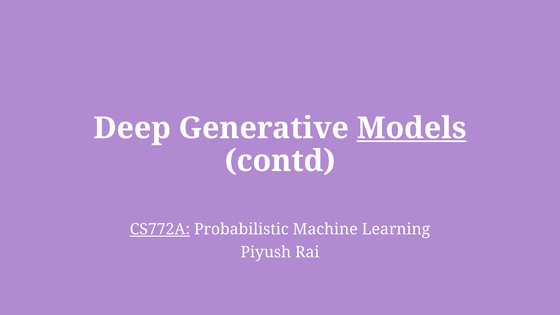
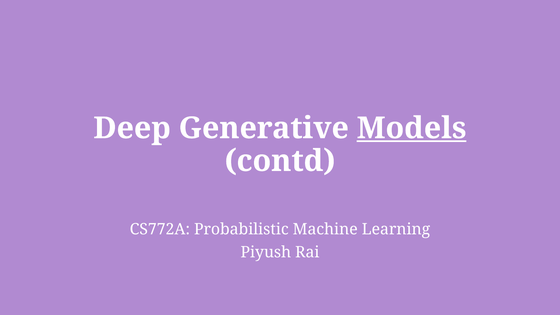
CS772A underline: present -> none (160, 229)
